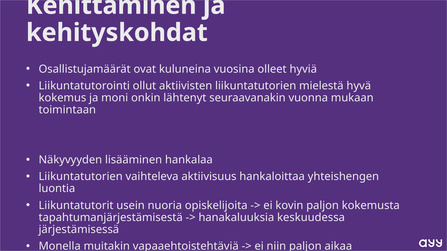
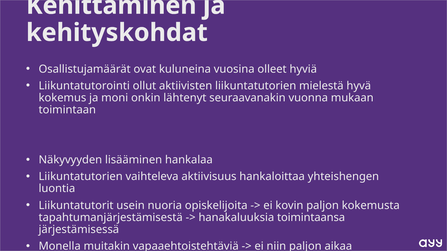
keskuudessa: keskuudessa -> toimintaansa (311, 218)
